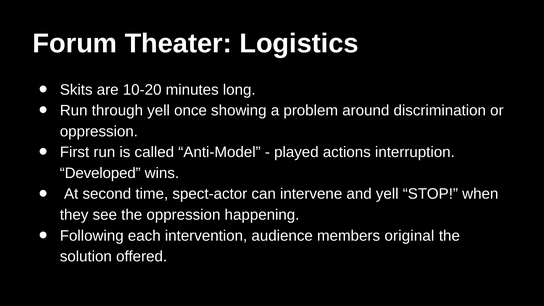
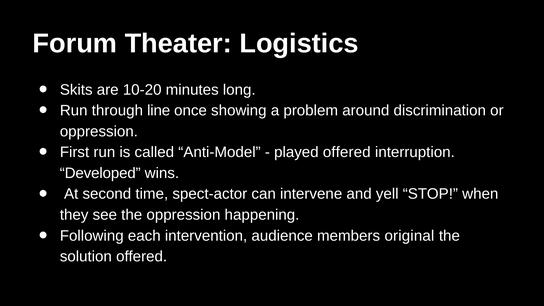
through yell: yell -> line (159, 111)
played actions: actions -> offered (347, 152)
